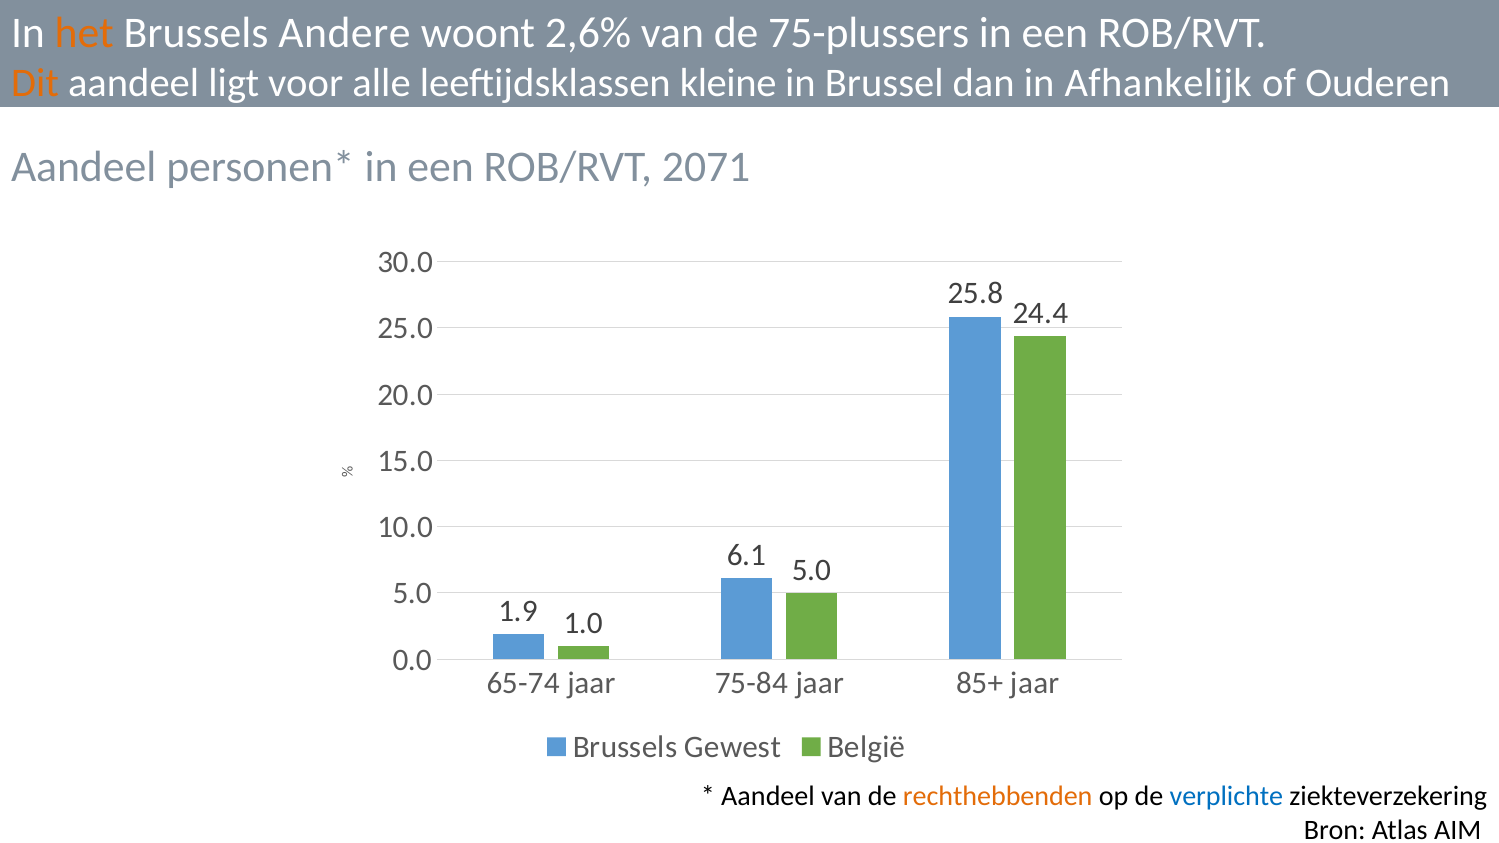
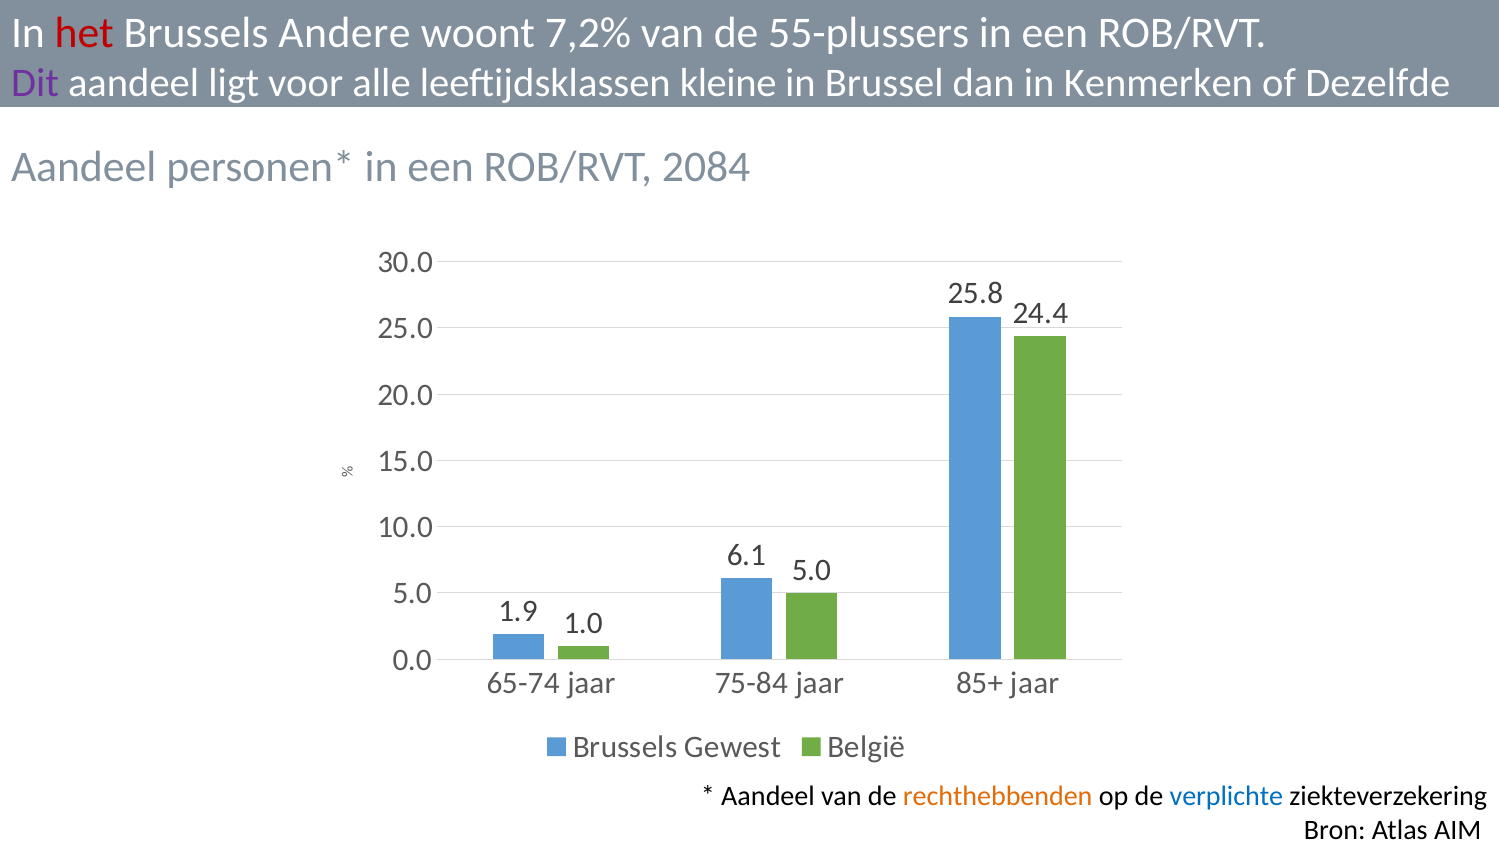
het colour: orange -> red (84, 33)
2,6%: 2,6% -> 7,2% (588, 33)
75-plussers: 75-plussers -> 55-plussers (869, 33)
Dit colour: orange -> purple (35, 83)
Afhankelijk: Afhankelijk -> Kenmerken (1158, 83)
Ouderen: Ouderen -> Dezelfde (1378, 83)
2071: 2071 -> 2084 (706, 167)
